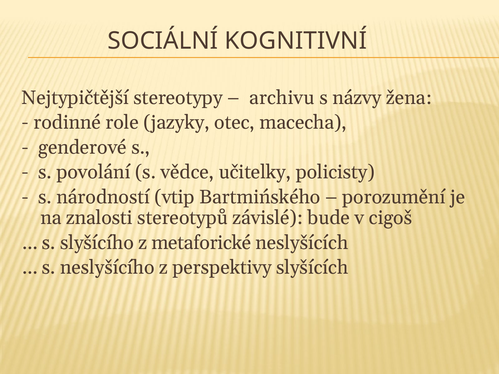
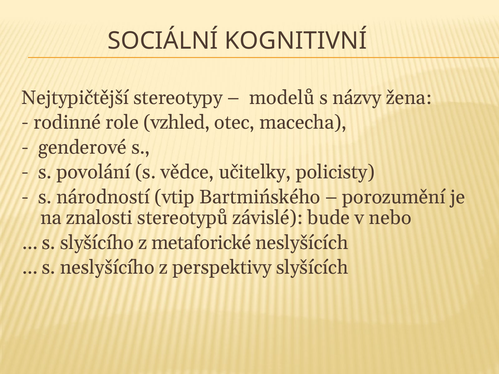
archivu: archivu -> modelů (282, 98)
jazyky: jazyky -> vzhled (177, 123)
cigoš: cigoš -> nebo (390, 218)
